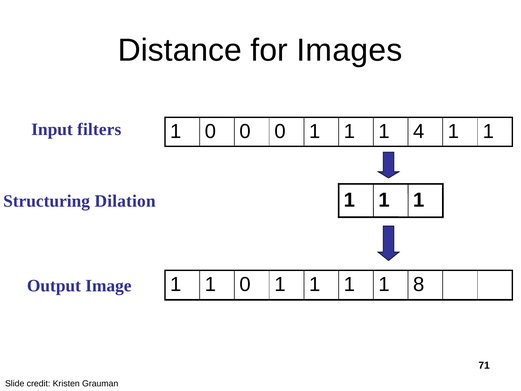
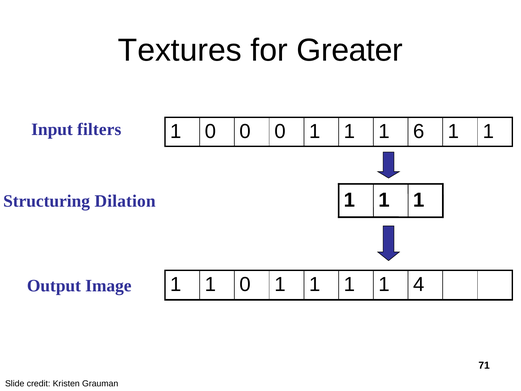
Distance: Distance -> Textures (180, 50)
Images: Images -> Greater (350, 50)
4: 4 -> 6 (419, 131)
8: 8 -> 4 (419, 284)
